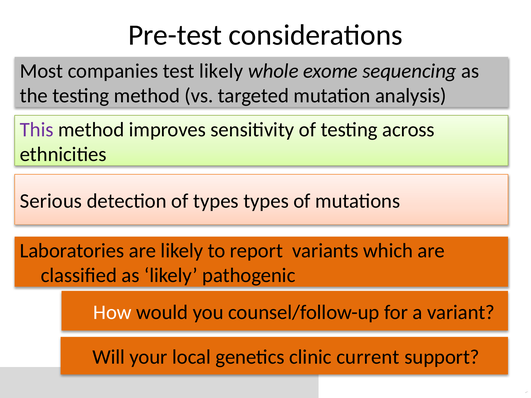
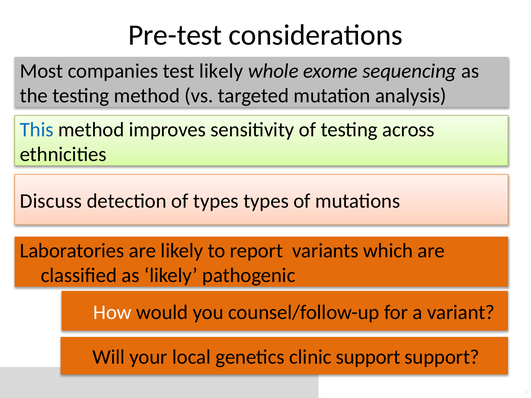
This colour: purple -> blue (37, 130)
Serious: Serious -> Discuss (51, 201)
clinic current: current -> support (368, 357)
